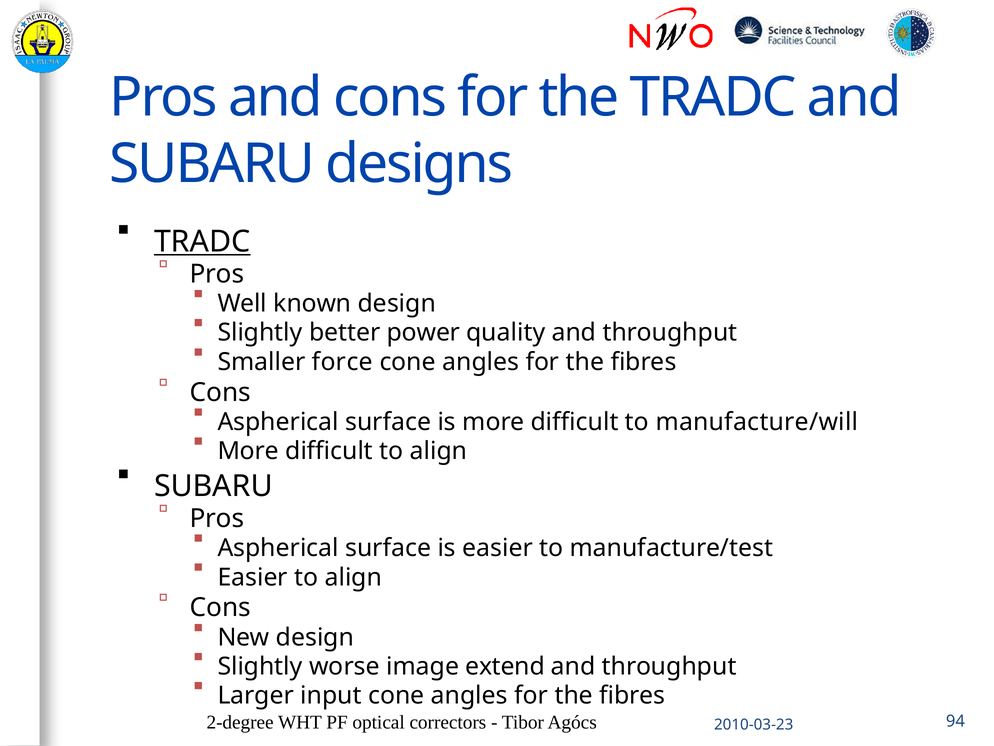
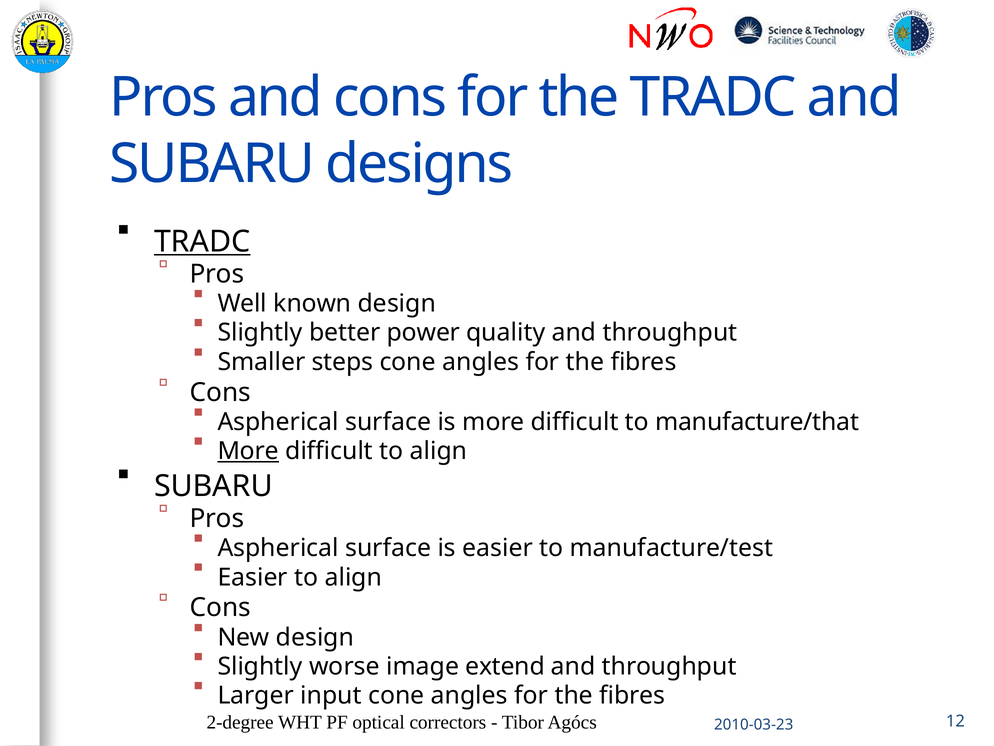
force: force -> steps (342, 362)
manufacture/will: manufacture/will -> manufacture/that (757, 422)
More underline: none -> present (248, 451)
94: 94 -> 12 (955, 721)
